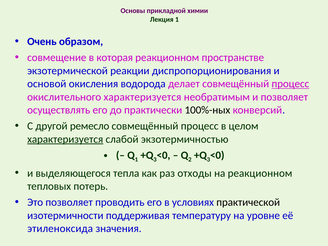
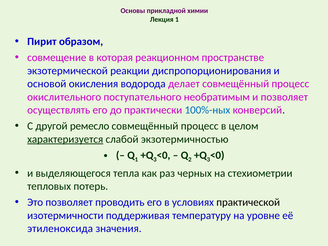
Очень: Очень -> Пирит (42, 42)
процесс underline: present -> none (290, 84)
окислительного характеризуется: характеризуется -> поступательного (142, 97)
100%-ных colour: black -> blue (207, 110)
отходы: отходы -> черных (195, 173)
на реакционном: реакционном -> стехиометрии (260, 173)
